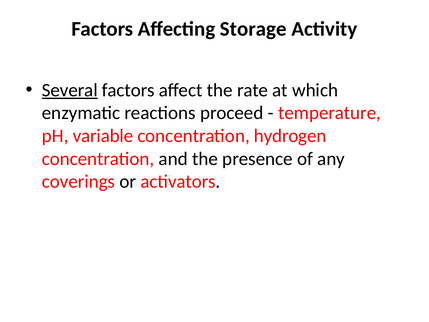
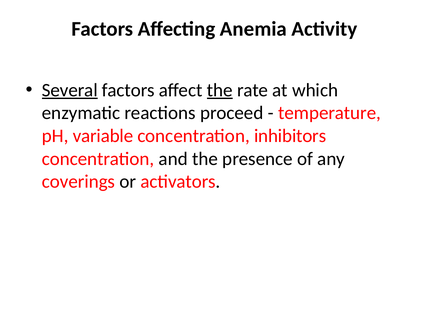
Storage: Storage -> Anemia (253, 29)
the underline: none -> present (220, 90)
hydrogen: hydrogen -> inhibitors (290, 136)
